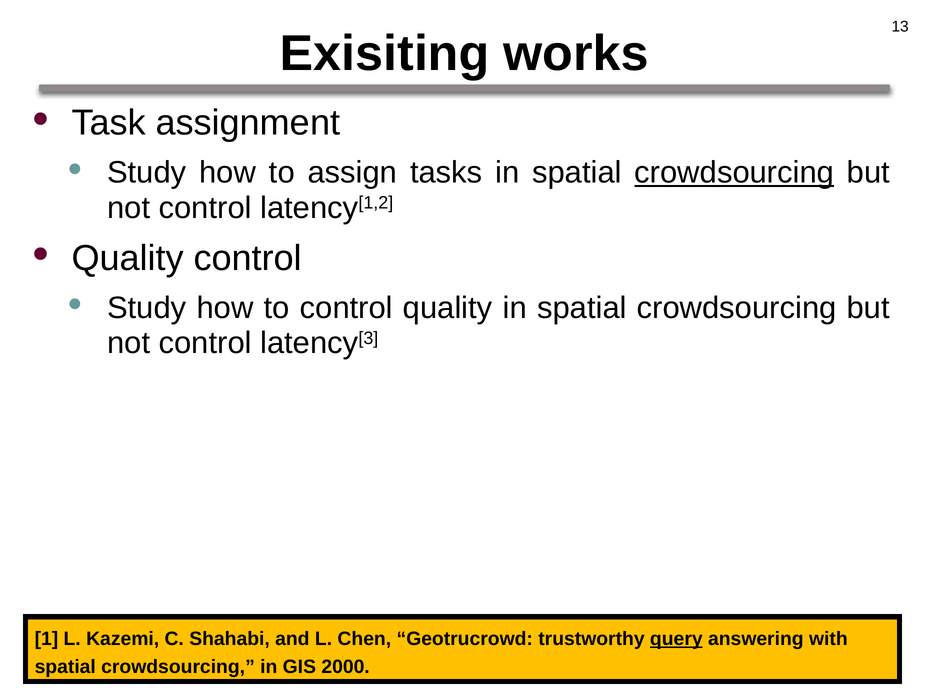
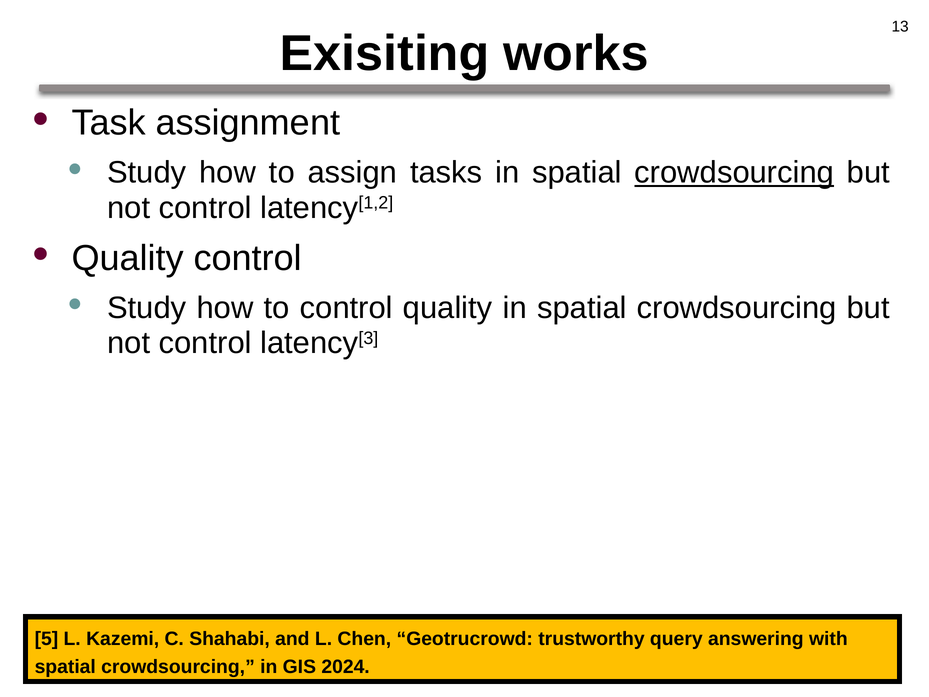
1: 1 -> 5 (46, 639)
query underline: present -> none (676, 639)
2000: 2000 -> 2024 (346, 667)
